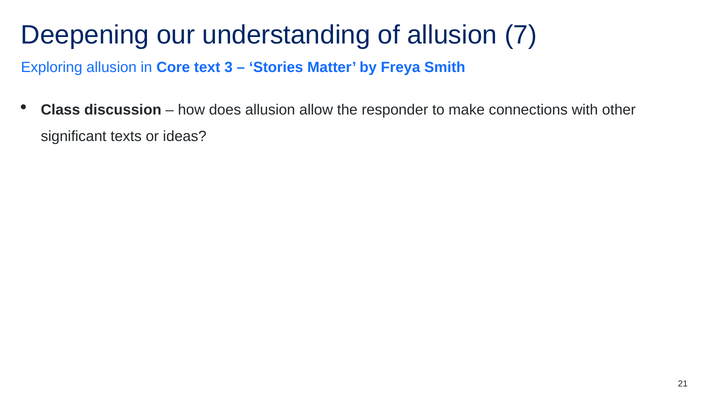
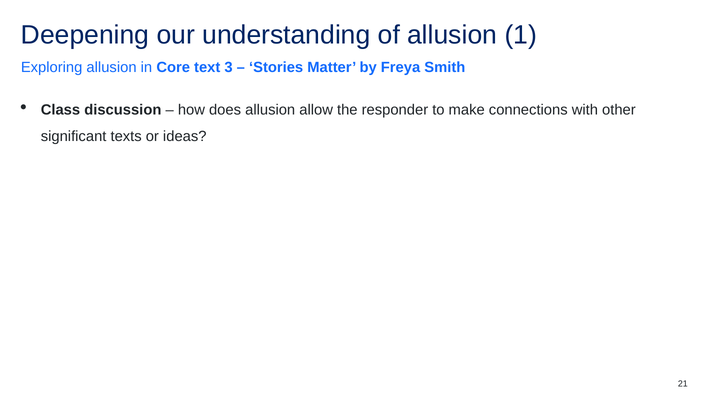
7: 7 -> 1 (521, 35)
